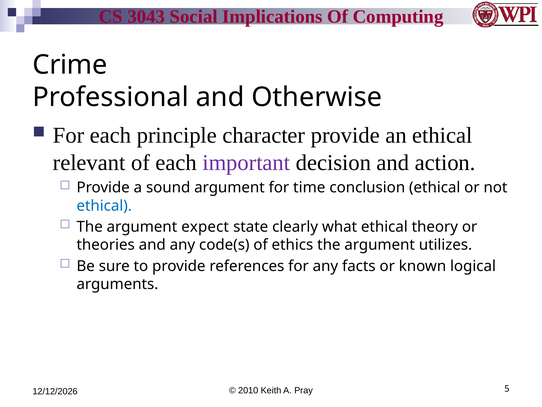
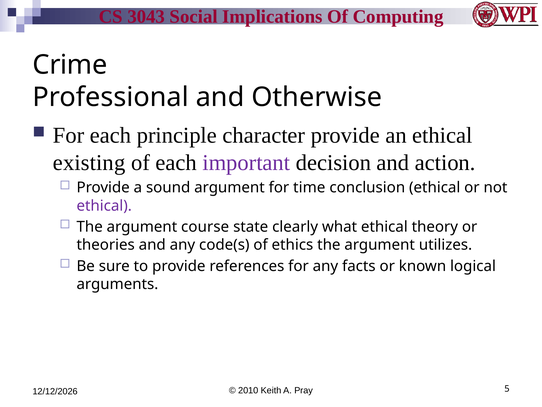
relevant: relevant -> existing (89, 162)
ethical colour: blue -> purple (104, 206)
expect: expect -> course (205, 227)
